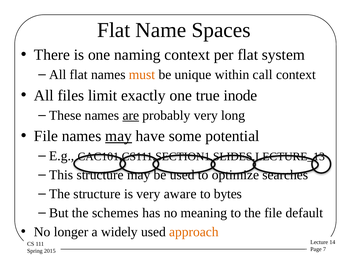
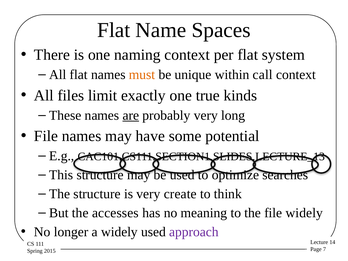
inode: inode -> kinds (240, 95)
may underline: present -> none (119, 136)
aware: aware -> create (180, 194)
bytes: bytes -> think (228, 194)
schemes: schemes -> accesses (115, 213)
file default: default -> widely (304, 213)
approach colour: orange -> purple (194, 232)
